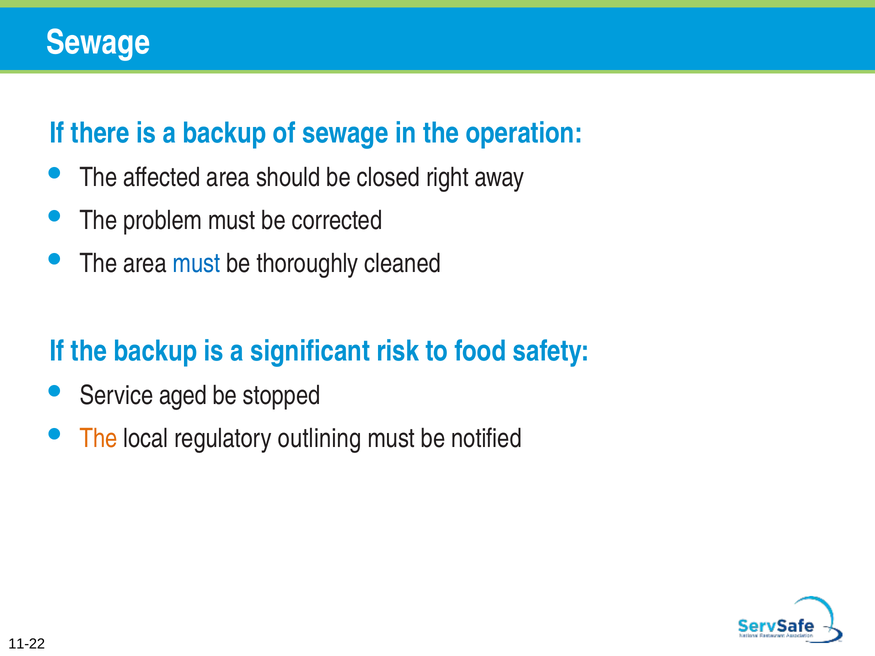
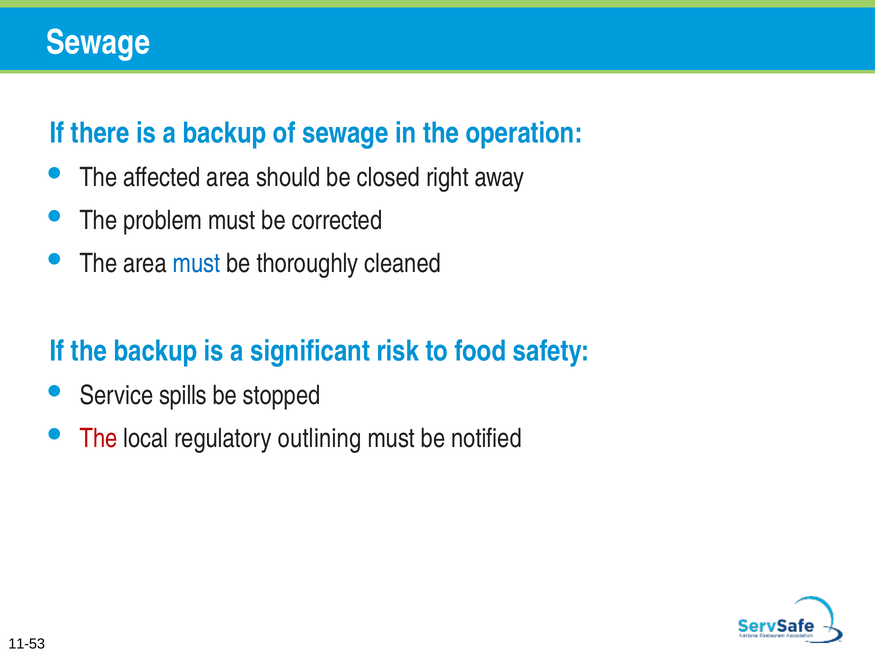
aged: aged -> spills (183, 396)
The colour: orange -> red (99, 439)
11-22: 11-22 -> 11-53 (27, 644)
